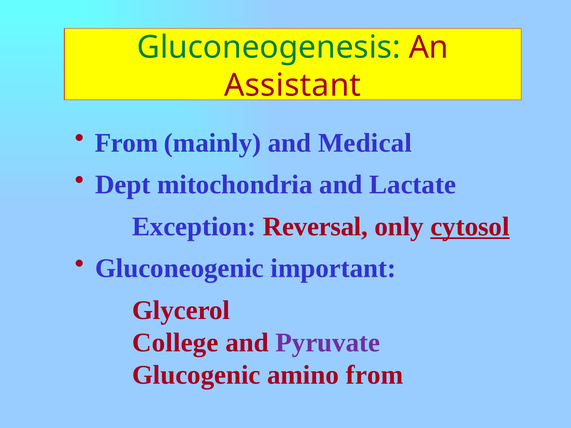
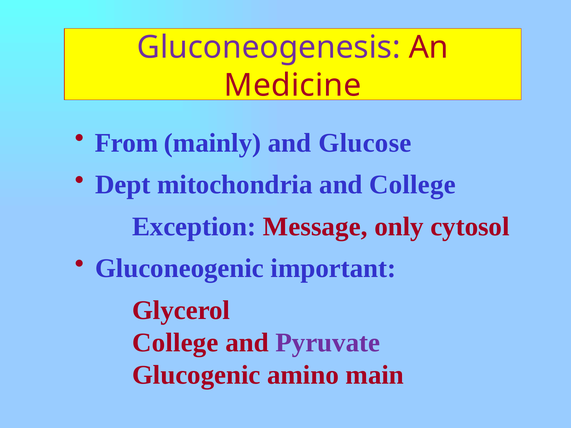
Gluconeogenesis colour: green -> purple (269, 47)
Assistant: Assistant -> Medicine (293, 85)
Medical: Medical -> Glucose (365, 143)
and Lactate: Lactate -> College (413, 185)
Reversal: Reversal -> Message (315, 227)
cytosol underline: present -> none (470, 227)
amino from: from -> main (375, 375)
